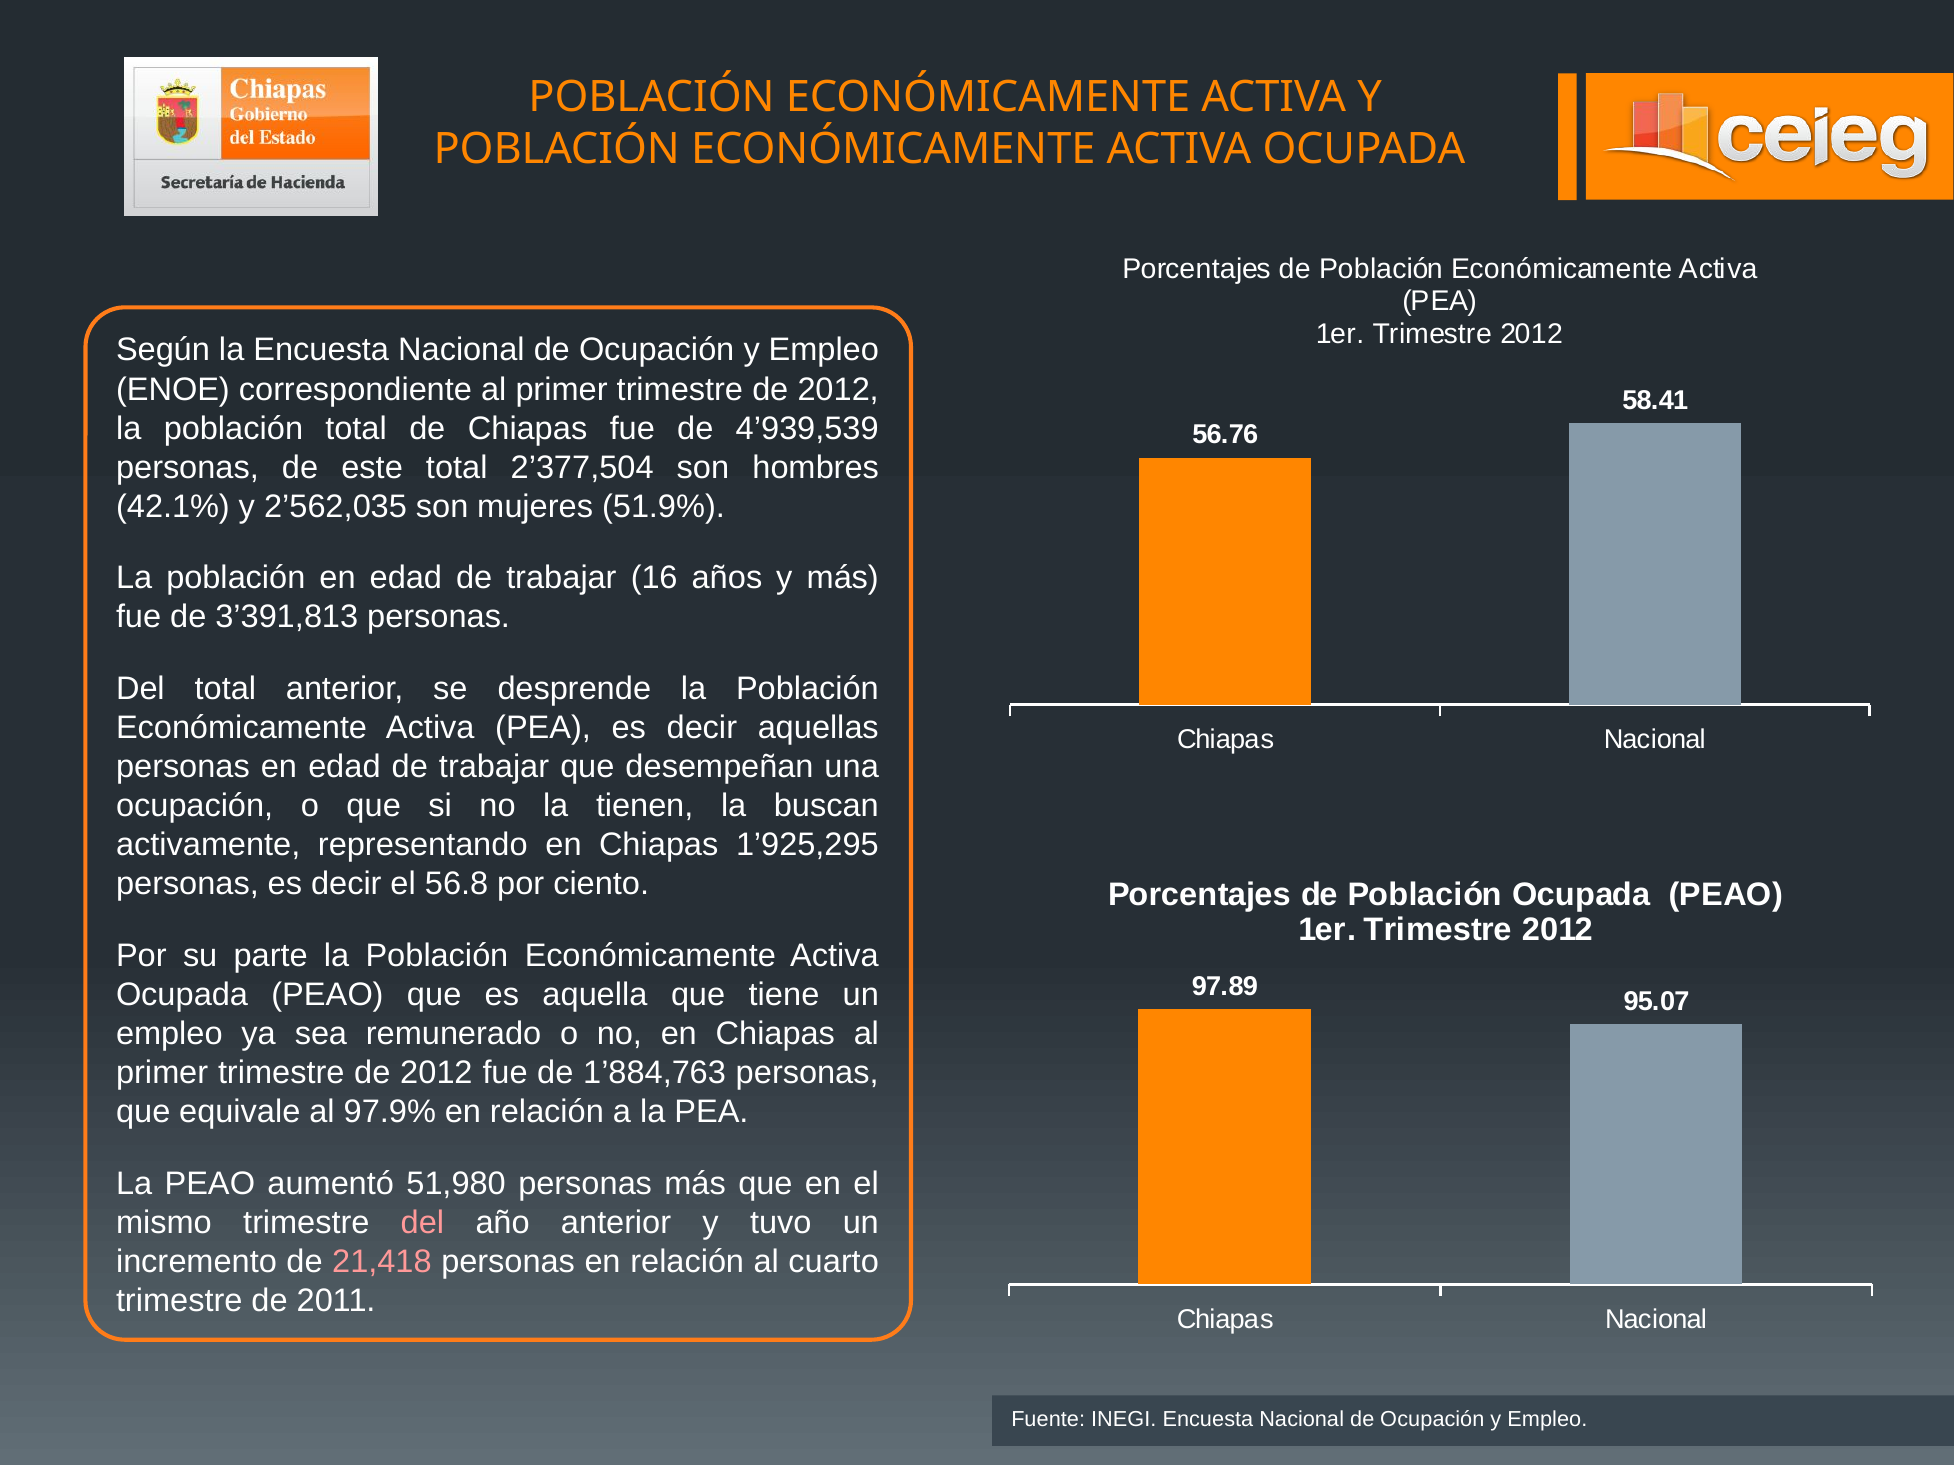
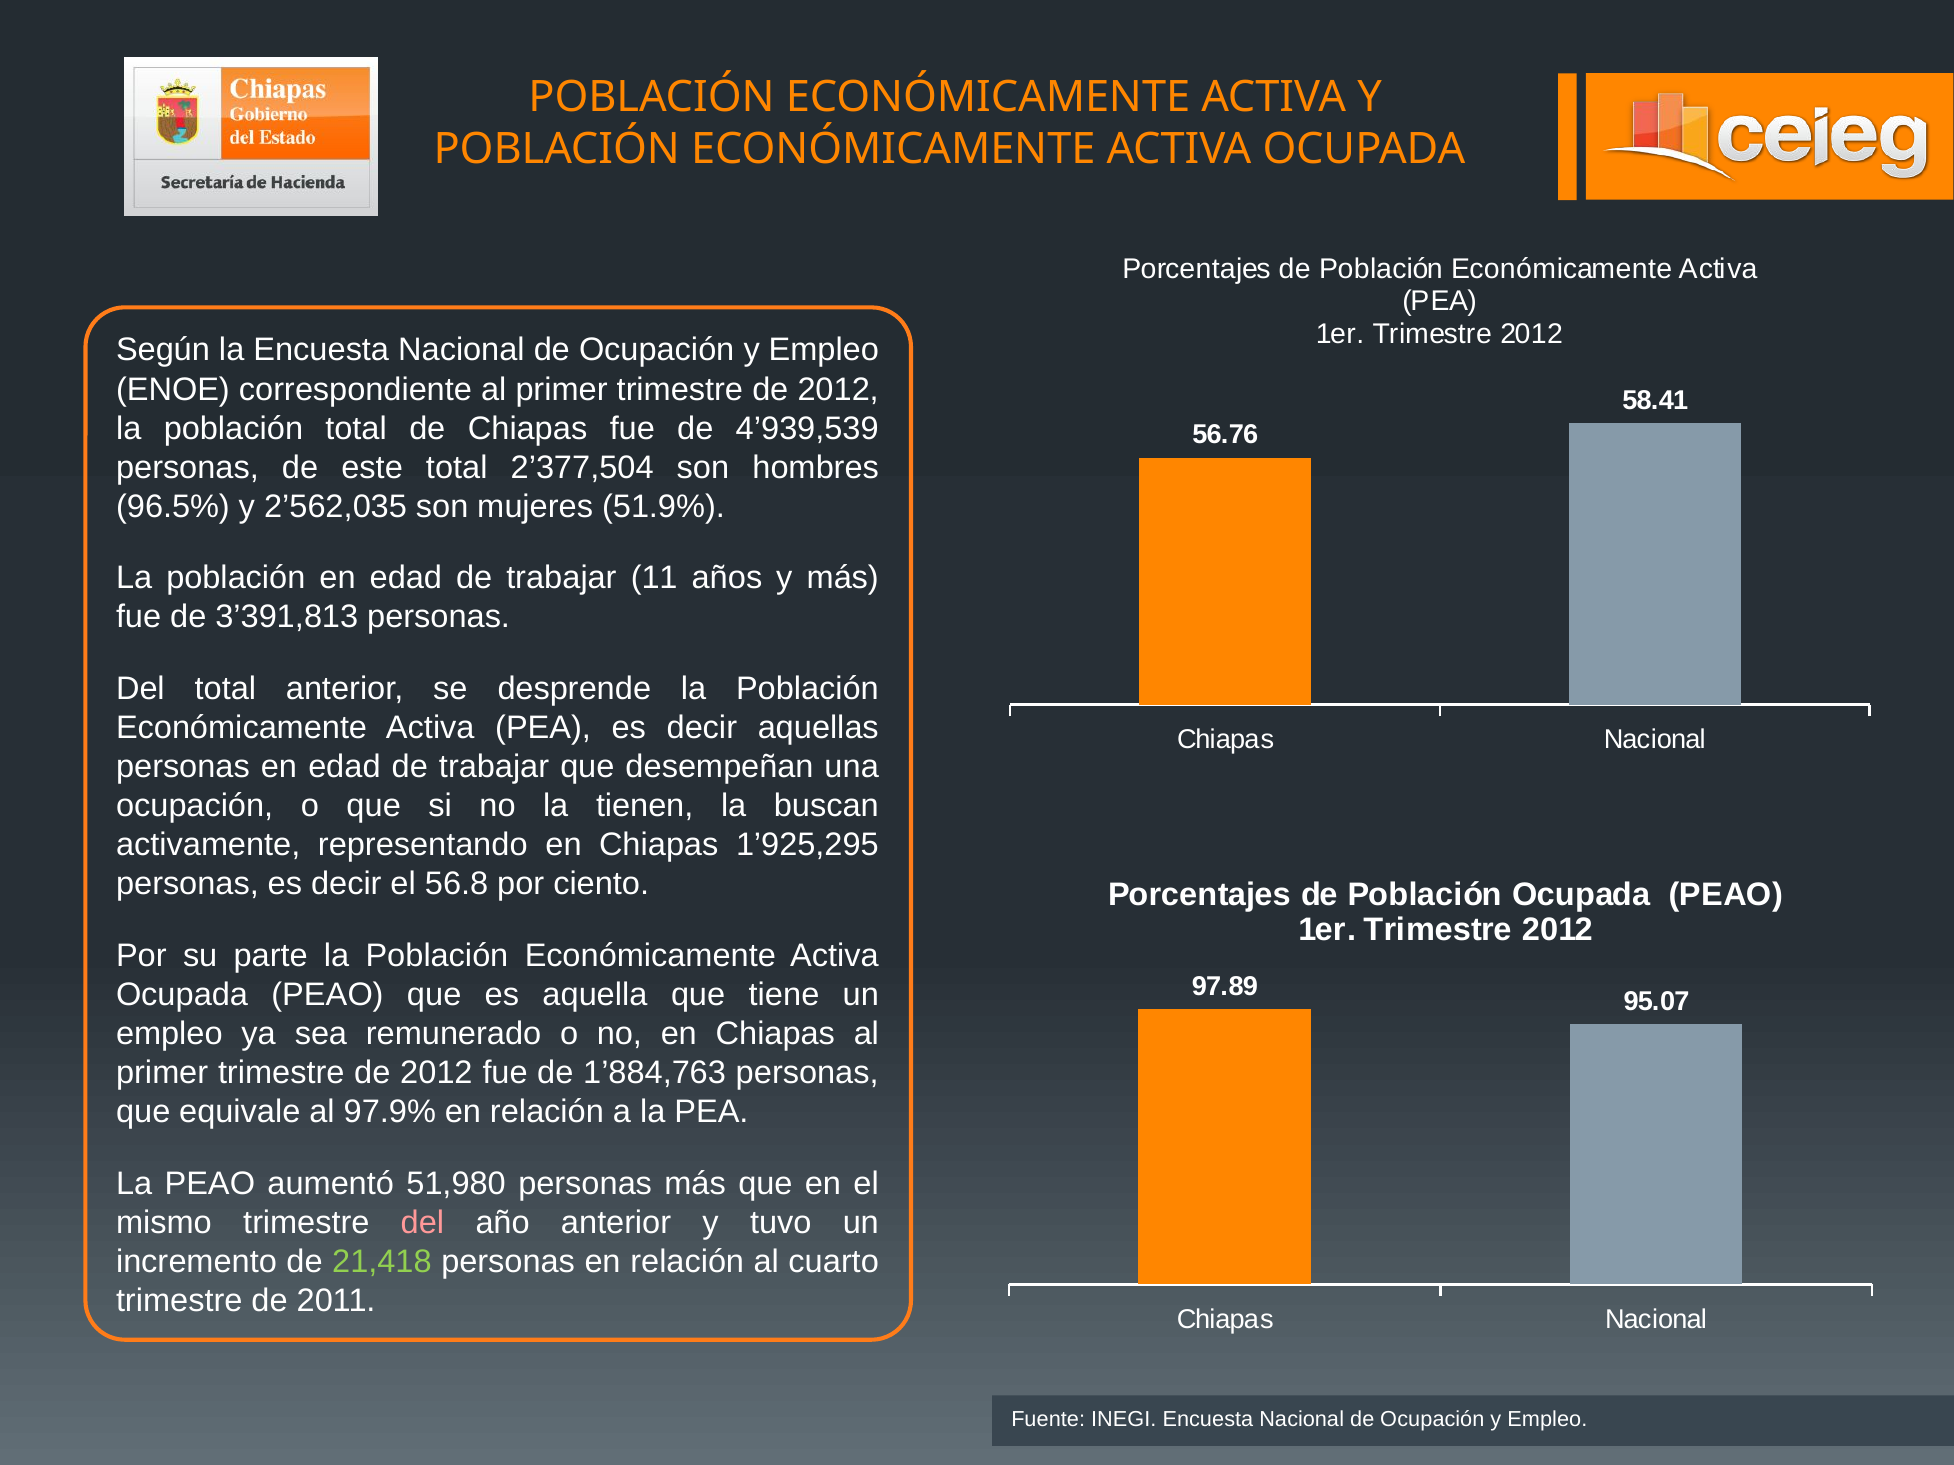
42.1%: 42.1% -> 96.5% (173, 507)
16: 16 -> 11 (654, 578)
21,418 colour: pink -> light green (382, 1262)
